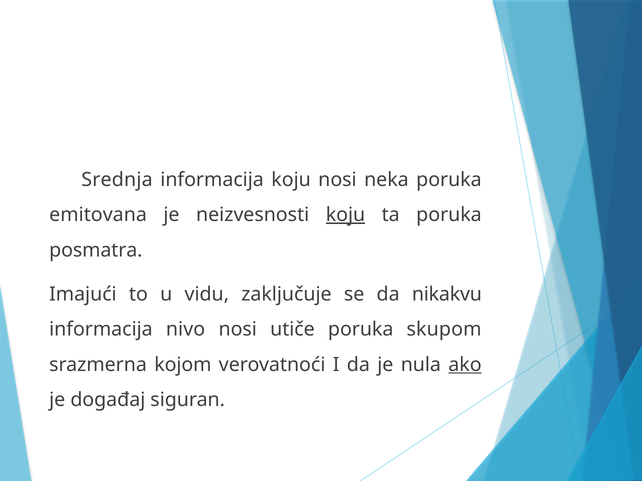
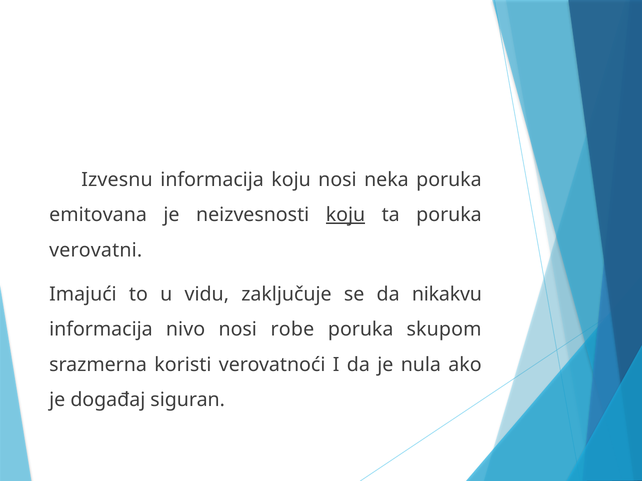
Srednja: Srednja -> Izvesnu (117, 180)
posmatra: posmatra -> verovatni (96, 250)
utiče: utiče -> robe (292, 330)
kojom: kojom -> koristi (183, 365)
ako underline: present -> none (465, 365)
